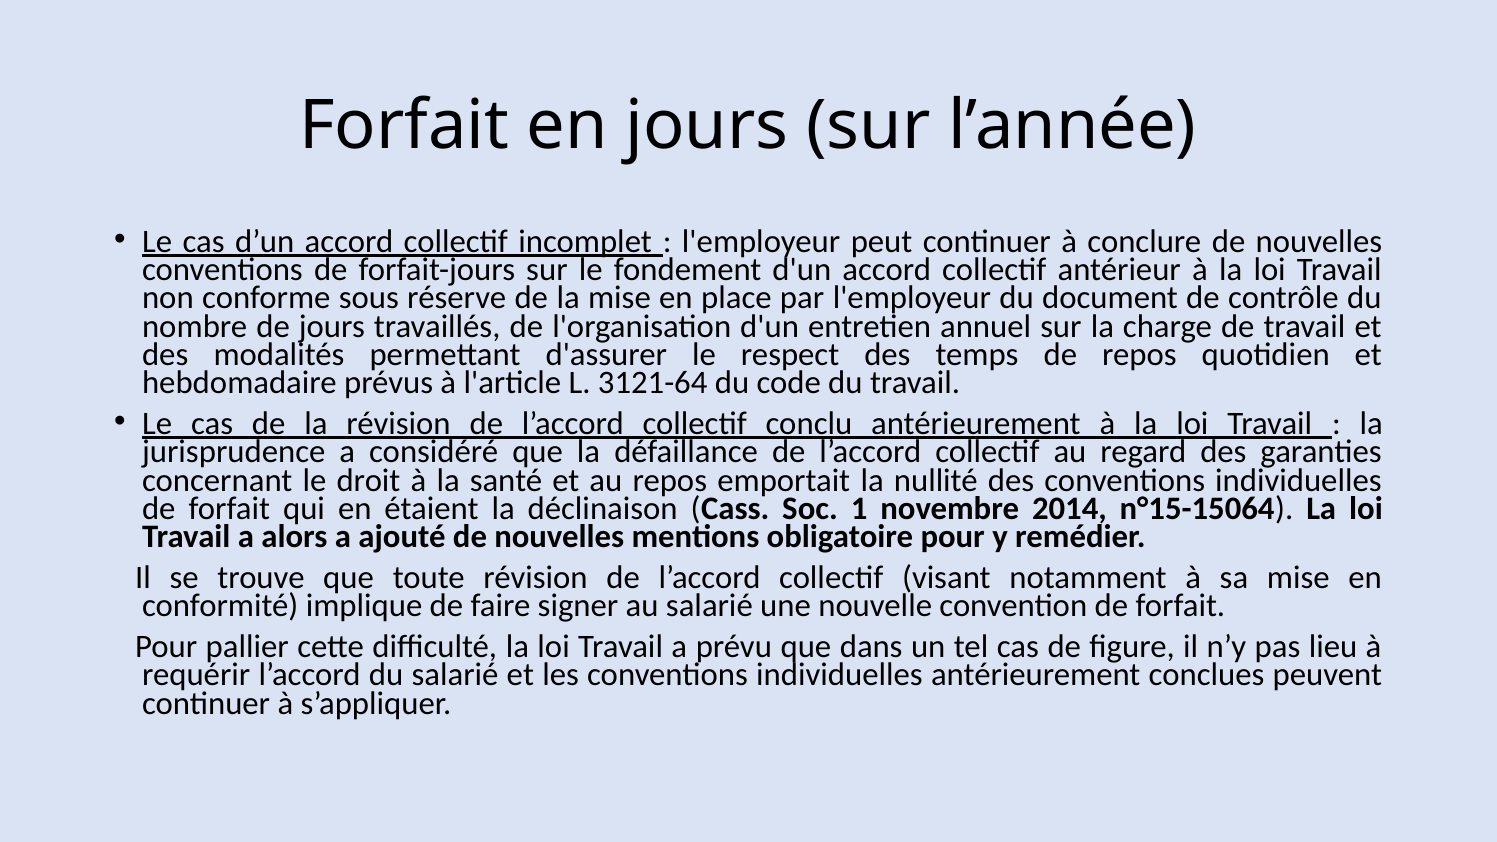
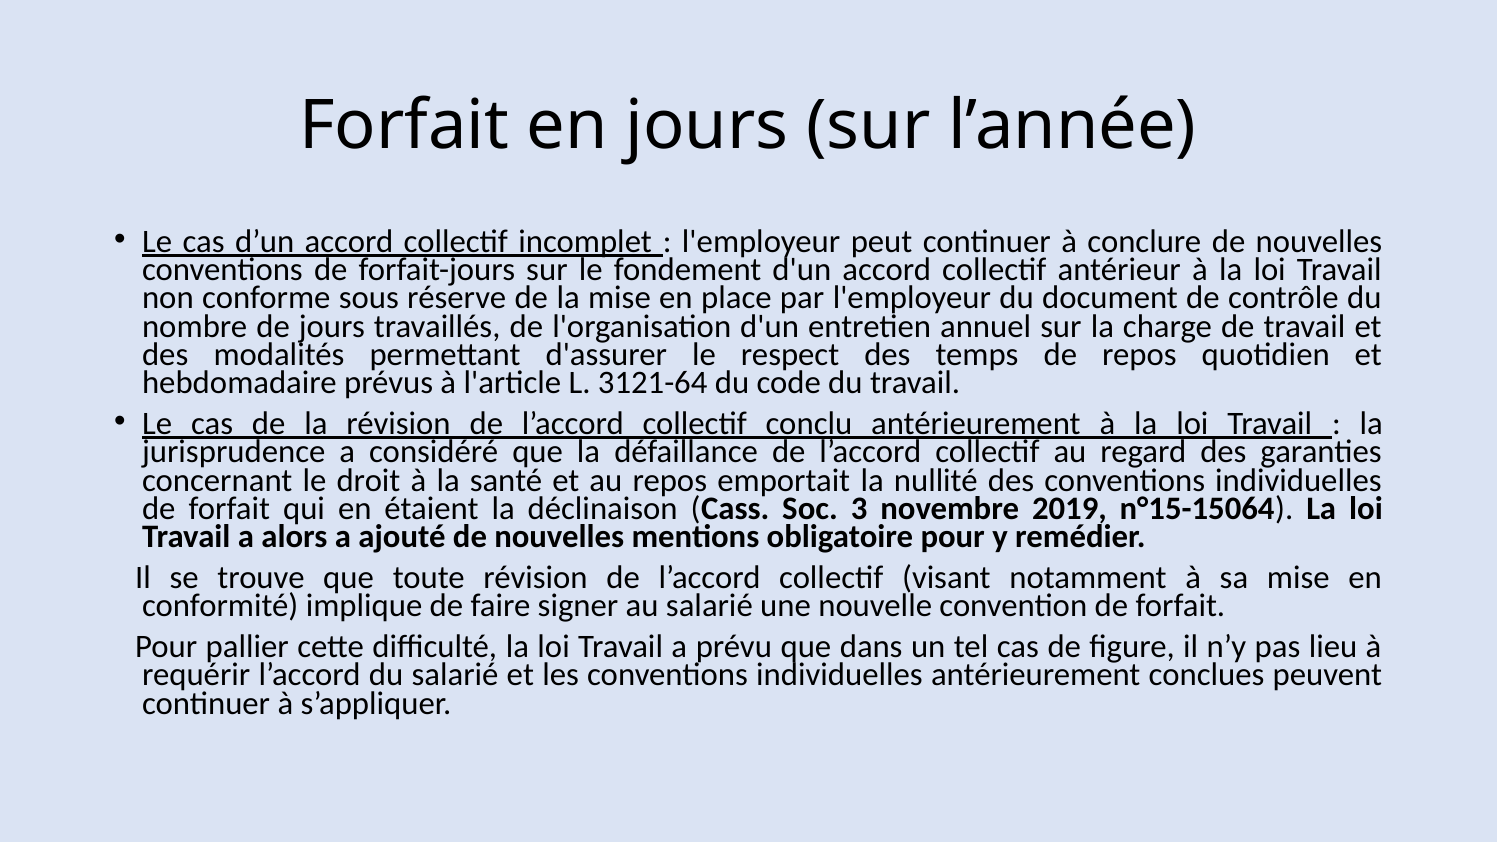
1: 1 -> 3 (859, 509)
2014: 2014 -> 2019 (1069, 509)
